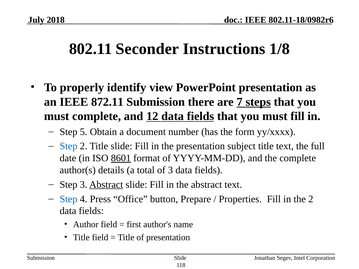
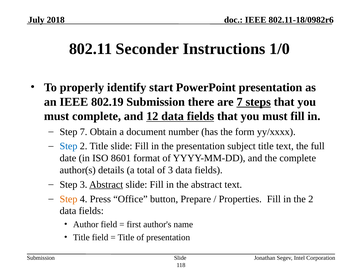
1/8: 1/8 -> 1/0 (280, 49)
view: view -> start (161, 88)
872.11: 872.11 -> 802.19 (107, 102)
Step 5: 5 -> 7 (84, 132)
8601 underline: present -> none (121, 158)
Step colour: blue -> orange (69, 199)
